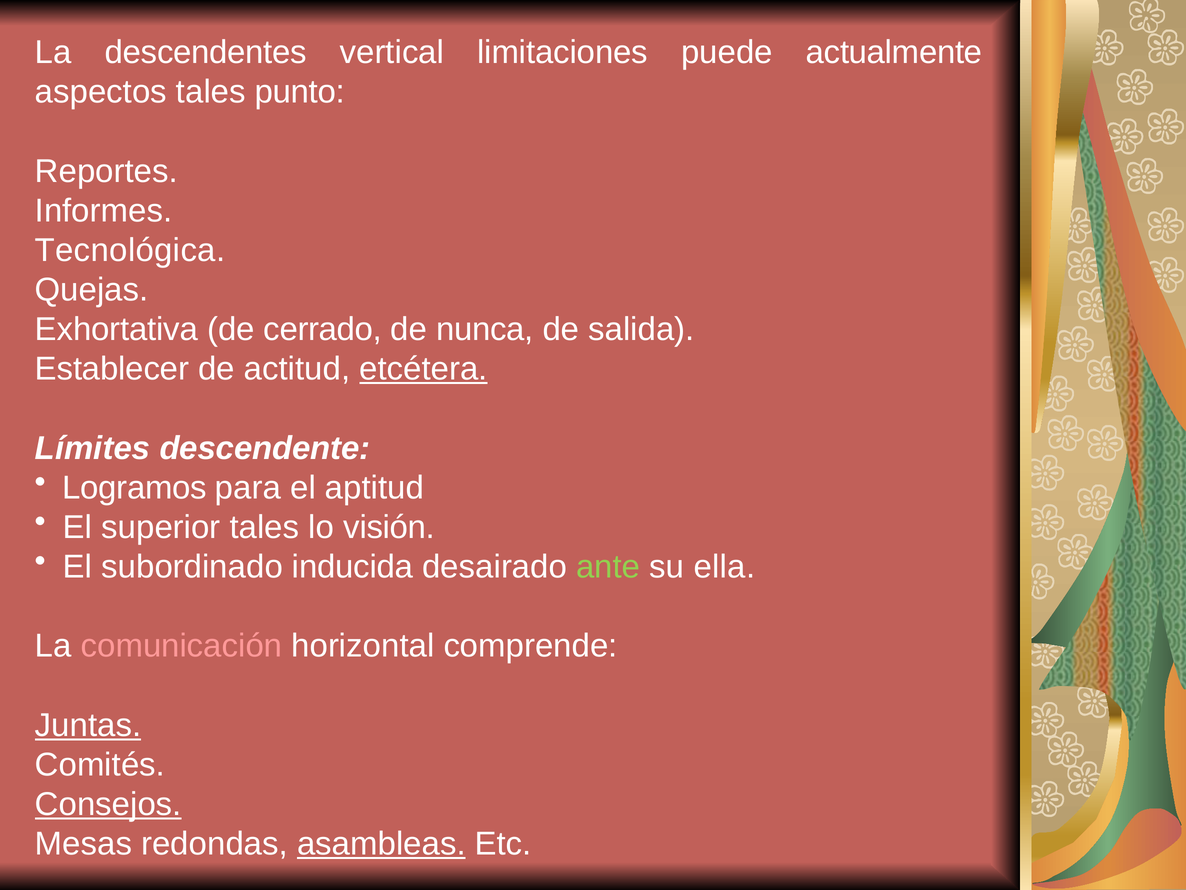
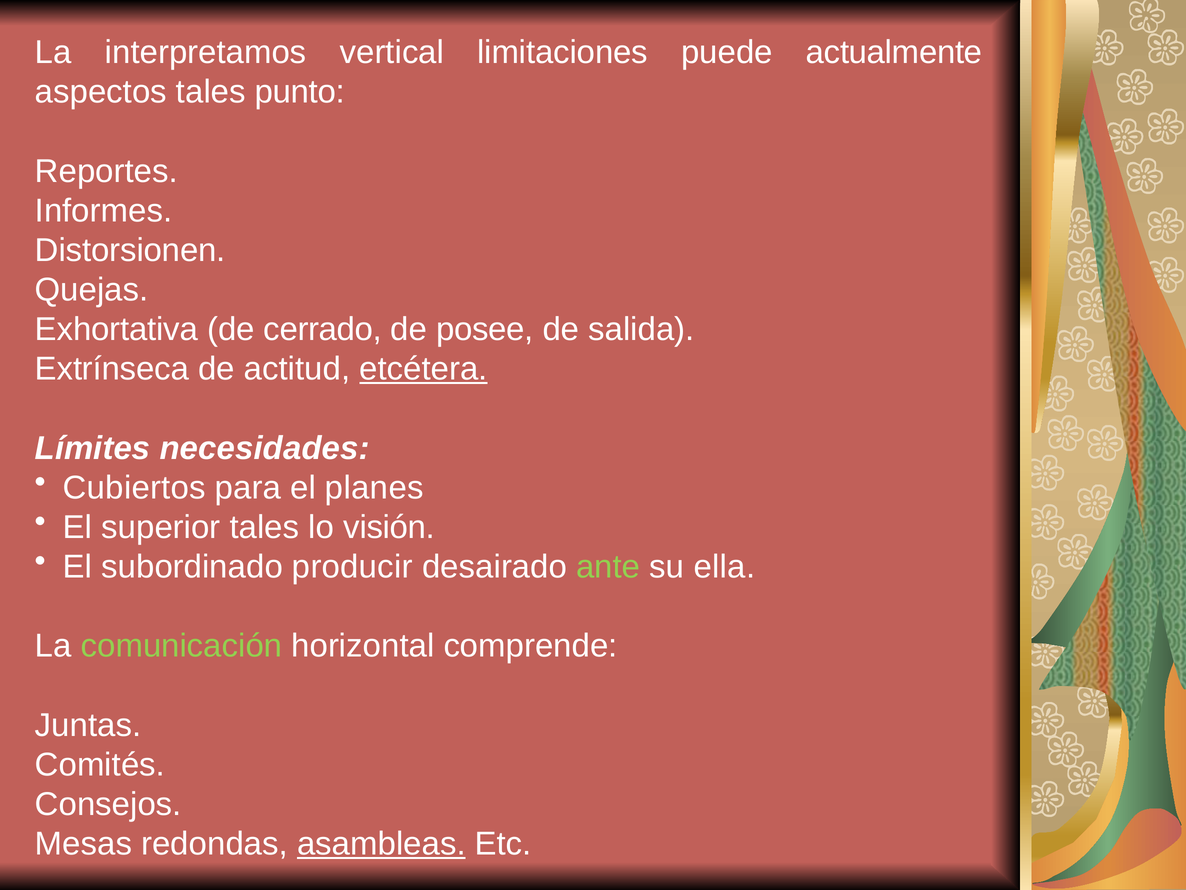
descendentes: descendentes -> interpretamos (206, 52)
Tecnológica: Tecnológica -> Distorsionen (130, 250)
nunca: nunca -> posee (485, 329)
Establecer: Establecer -> Extrínseca (112, 369)
descendente: descendente -> necesidades (265, 448)
Logramos: Logramos -> Cubiertos (134, 487)
aptitud: aptitud -> planes (374, 487)
inducida: inducida -> producir (352, 567)
comunicación colour: pink -> light green (182, 646)
Juntas underline: present -> none (88, 725)
Consejos underline: present -> none (108, 804)
